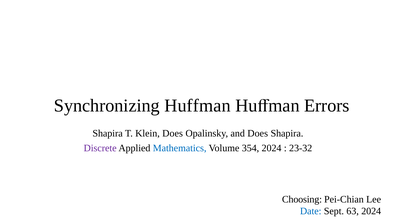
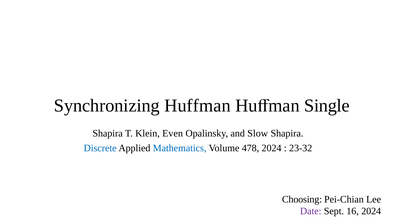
Errors: Errors -> Single (327, 106)
Klein Does: Does -> Even (173, 133)
and Does: Does -> Slow (258, 133)
Discrete colour: purple -> blue (100, 148)
354: 354 -> 478 (250, 148)
Date colour: blue -> purple (311, 211)
63: 63 -> 16 (353, 211)
